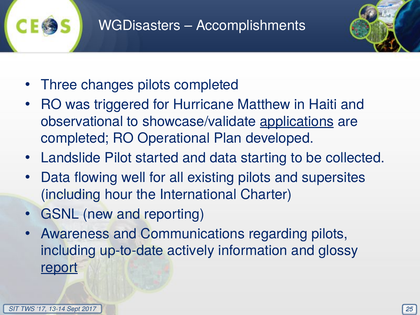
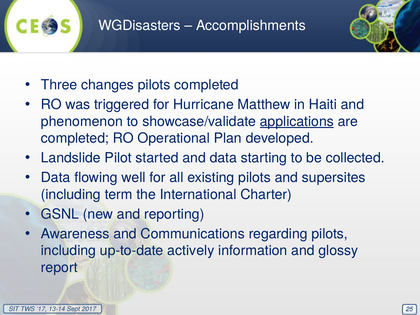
observational: observational -> phenomenon (82, 121)
hour: hour -> term (119, 194)
report underline: present -> none (59, 268)
